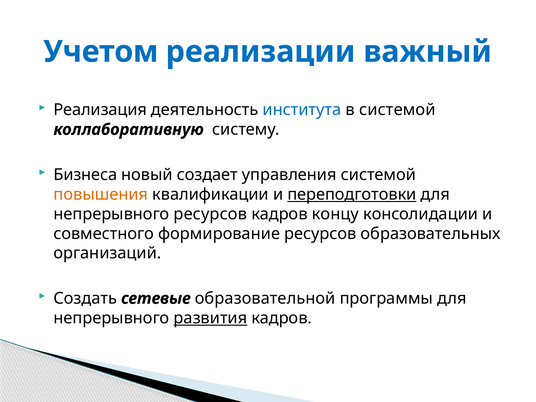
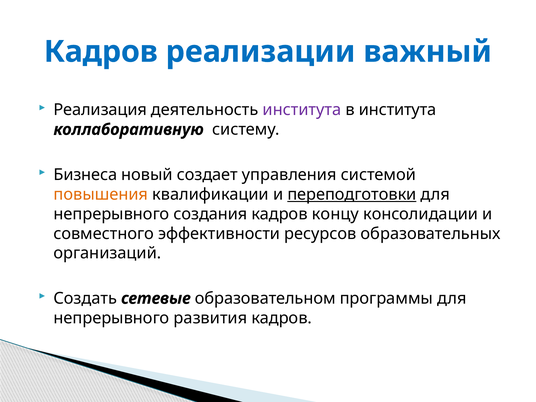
Учетом: Учетом -> Кадров (101, 52)
института colour: blue -> purple (302, 110)
в системой: системой -> института (398, 110)
непрерывного ресурсов: ресурсов -> создания (210, 214)
формирование: формирование -> эффективности (219, 234)
образовательной: образовательной -> образовательном (265, 298)
развития underline: present -> none (210, 318)
